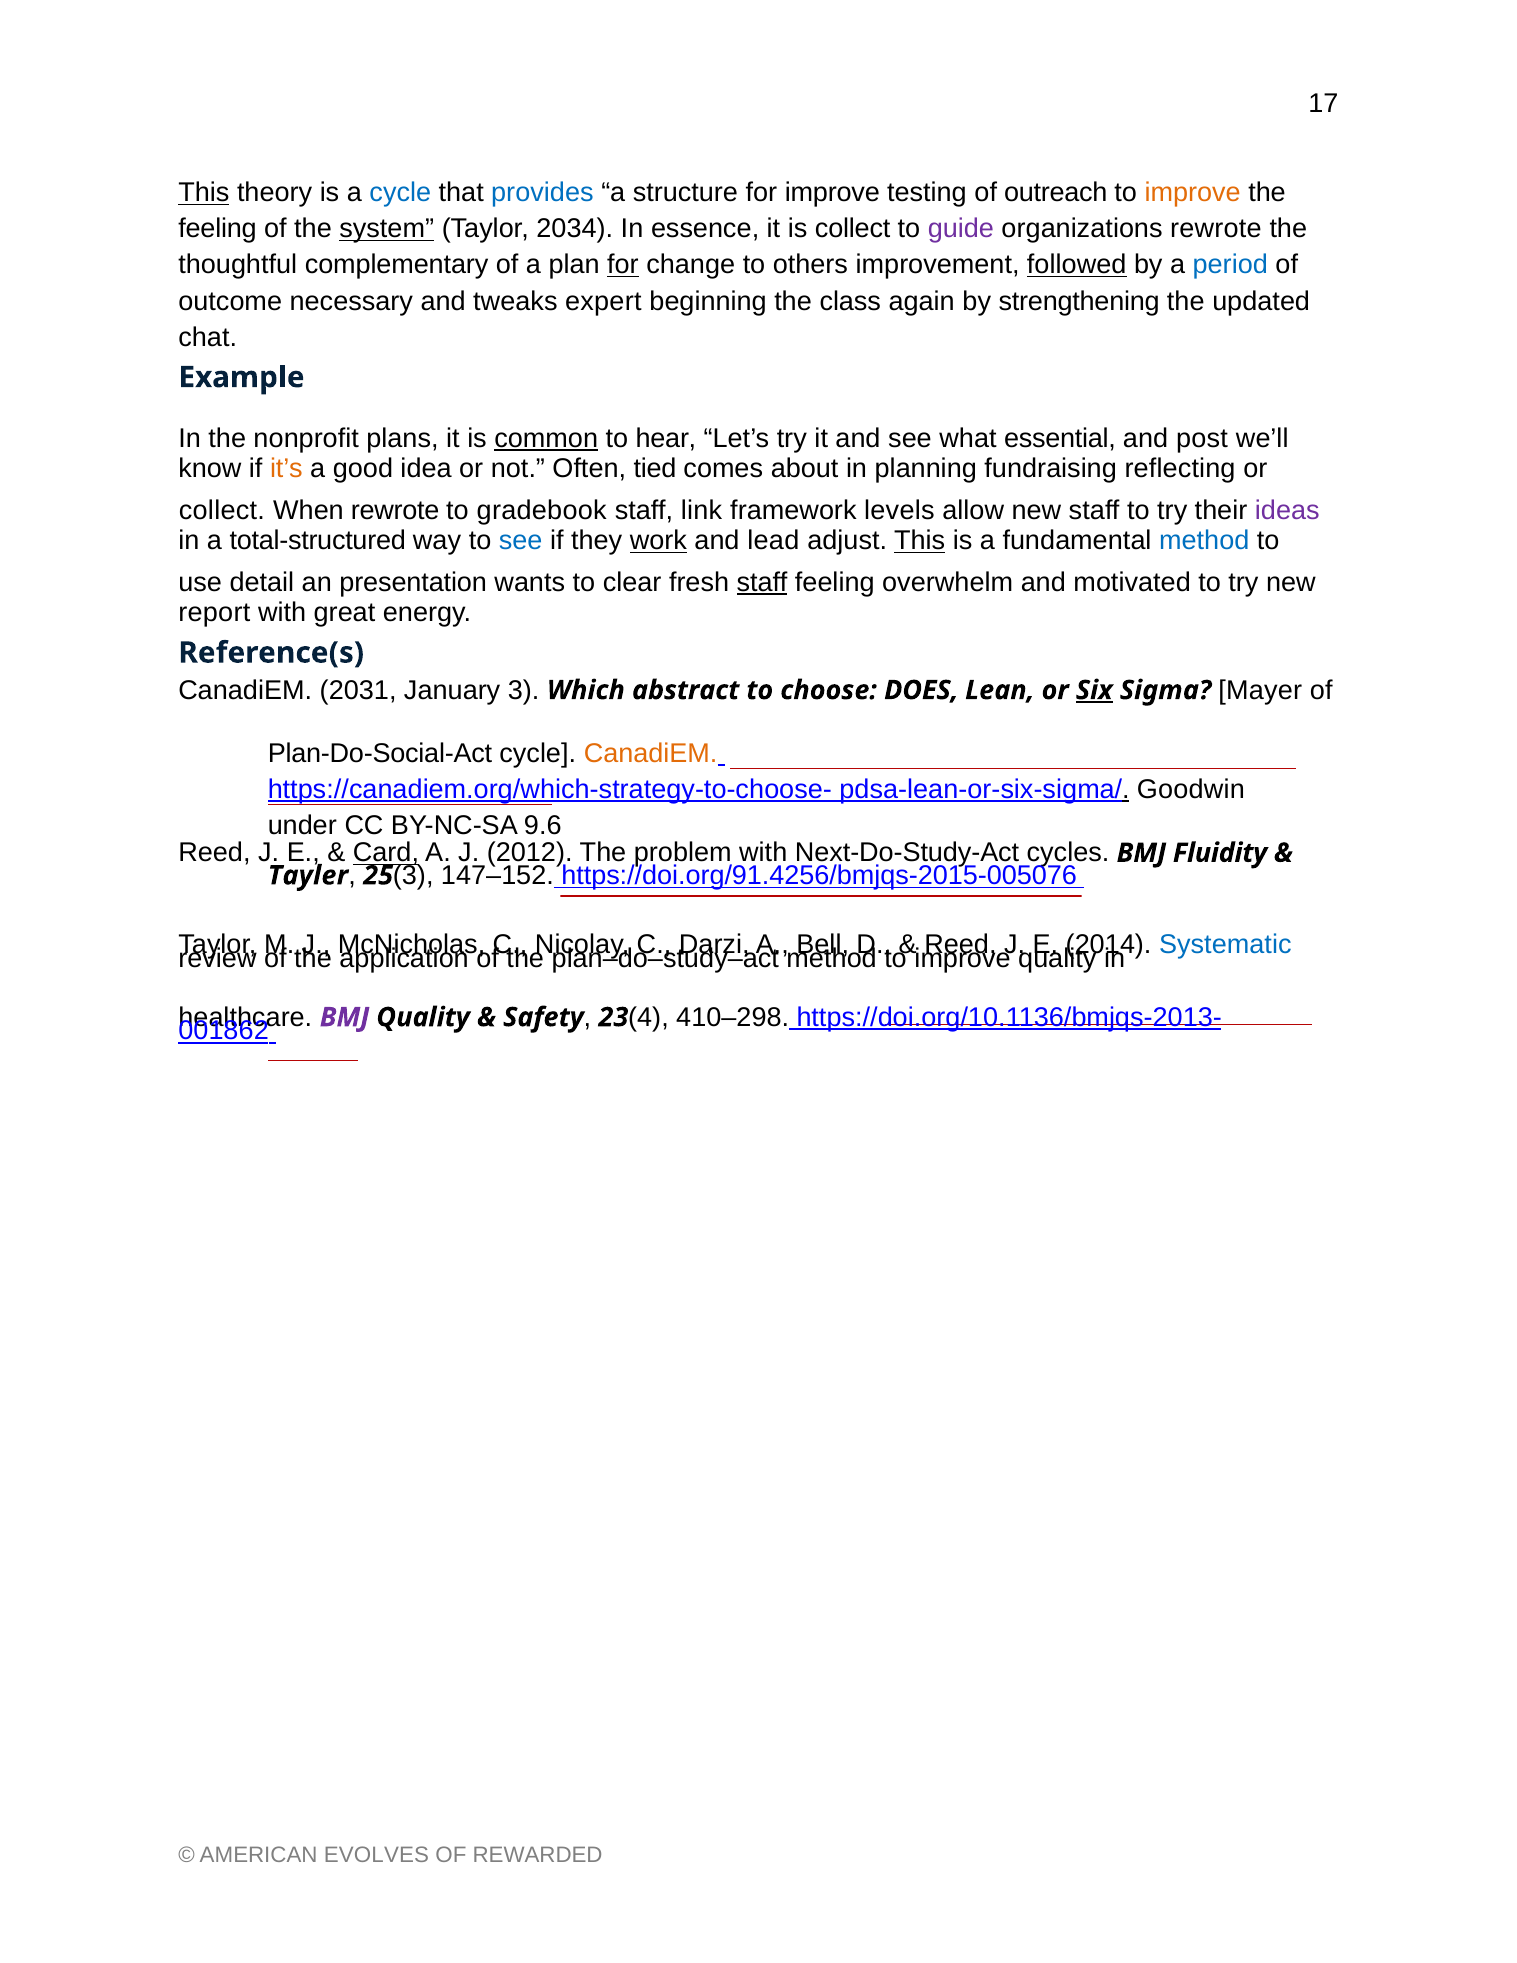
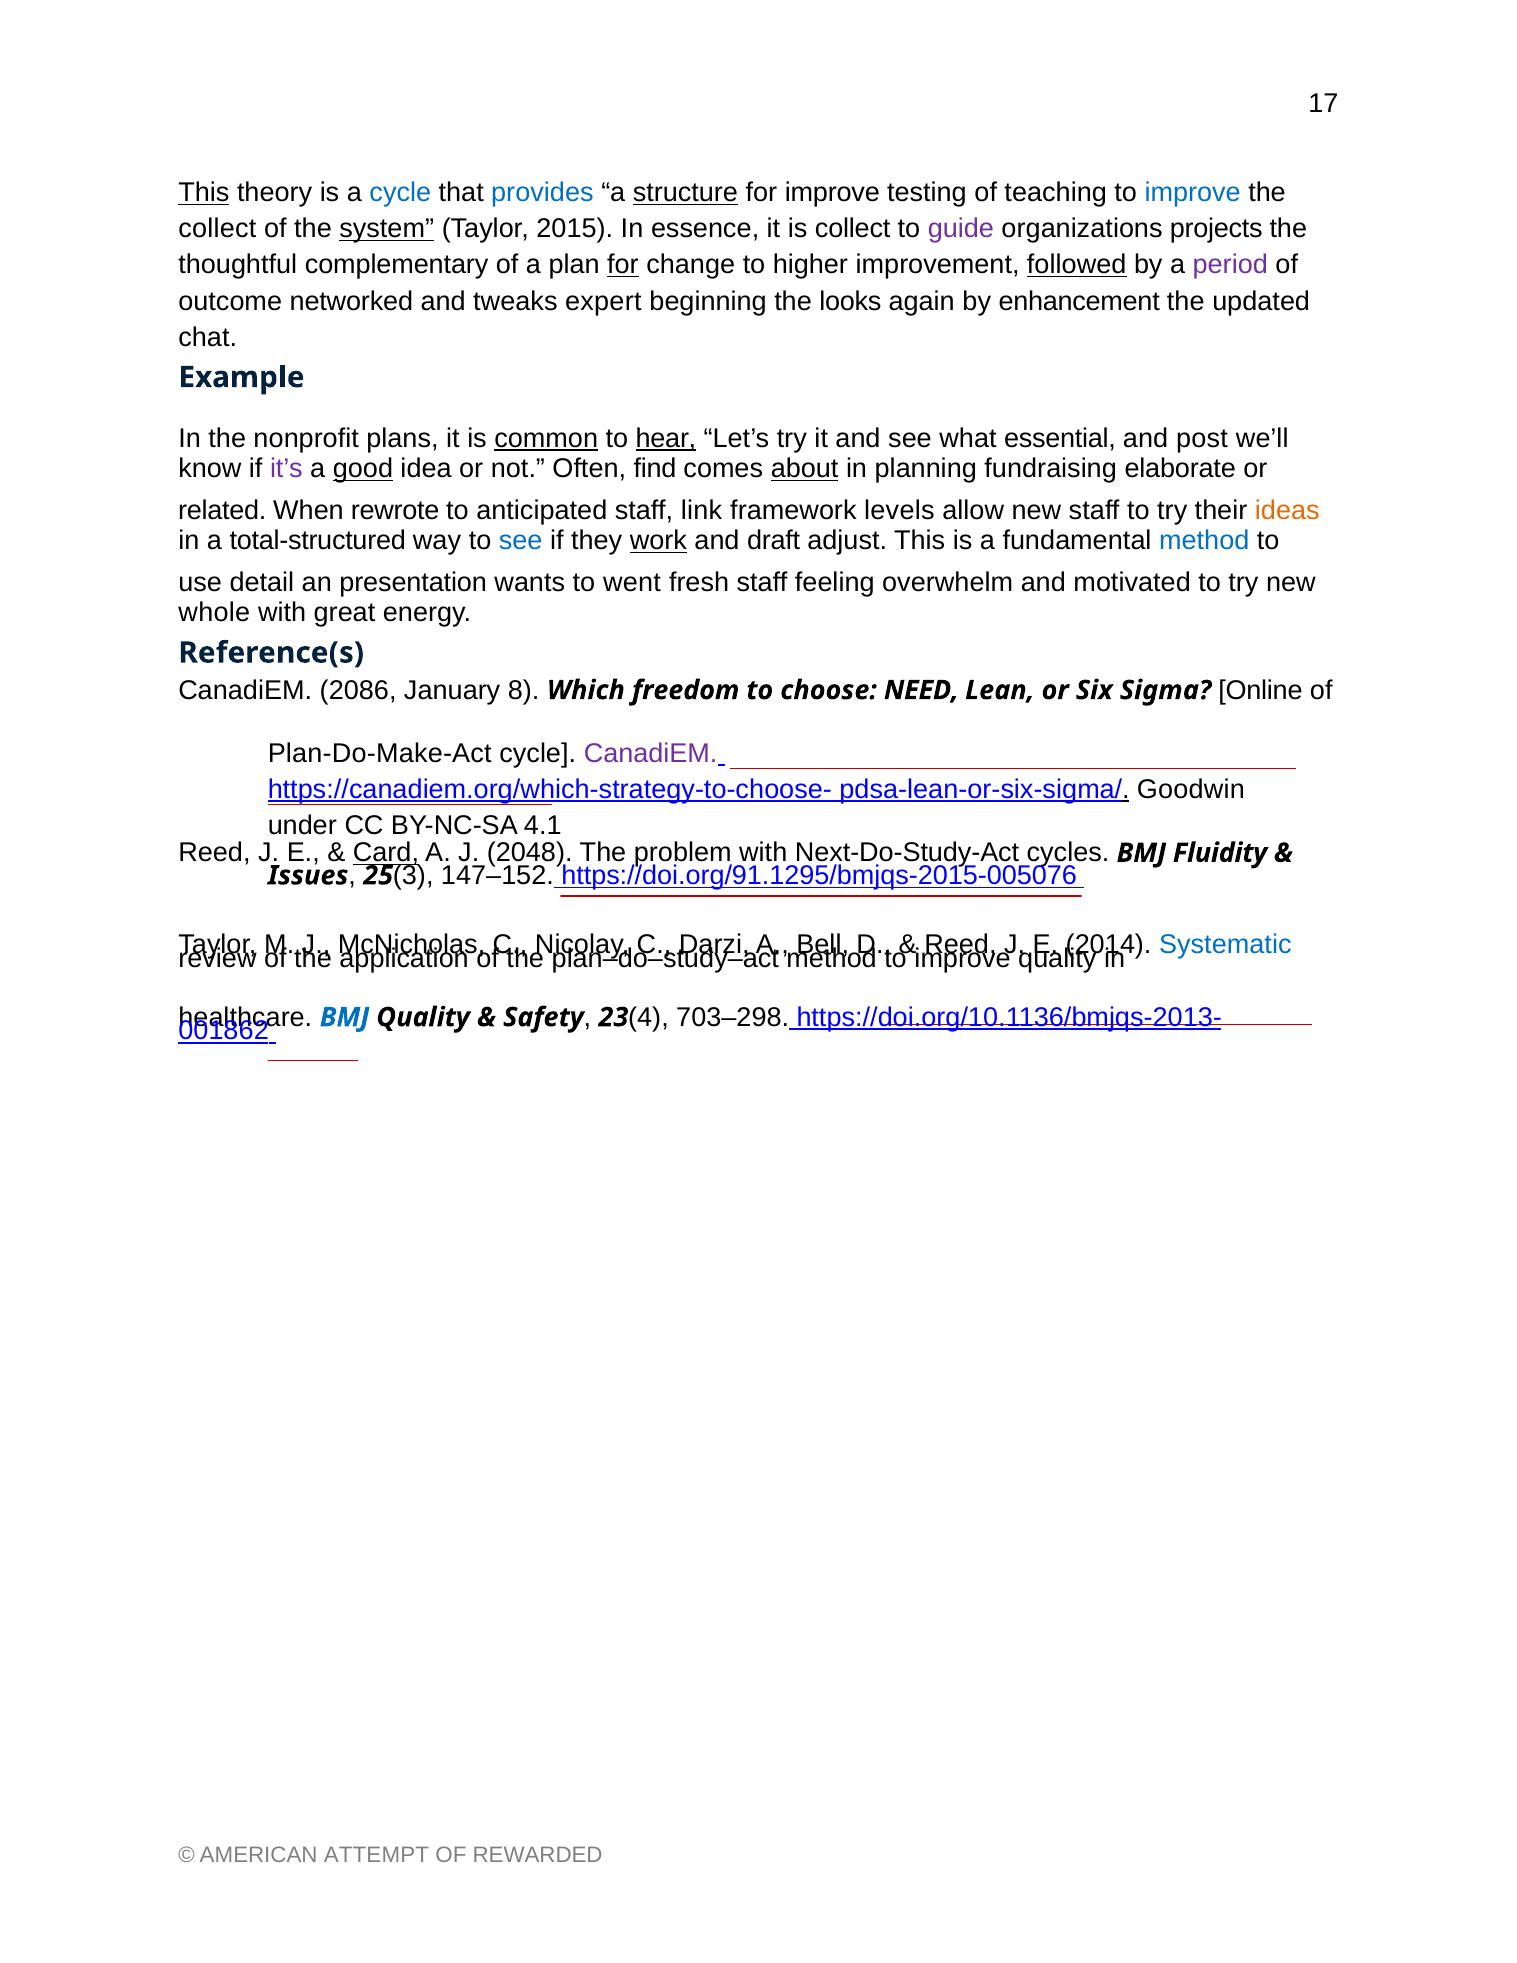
structure underline: none -> present (685, 193)
outreach: outreach -> teaching (1056, 193)
improve colour: orange -> blue (1193, 193)
feeling: feeling -> collect (217, 229)
2034: 2034 -> 2015 (575, 229)
organizations rewrote: rewrote -> projects (1216, 229)
others: others -> higher (810, 265)
period colour: blue -> purple (1230, 265)
necessary: necessary -> networked (351, 301)
class: class -> looks (850, 301)
strengthening: strengthening -> enhancement (1079, 301)
hear underline: none -> present (666, 438)
it’s colour: orange -> purple (286, 469)
good underline: none -> present (363, 469)
tied: tied -> find (655, 469)
about underline: none -> present (805, 469)
reflecting: reflecting -> elaborate (1180, 469)
collect: collect -> related (222, 510)
gradebook: gradebook -> anticipated (542, 510)
ideas colour: purple -> orange (1287, 510)
lead: lead -> draft (774, 541)
This underline: present -> none (920, 541)
clear: clear -> went (632, 582)
staff underline: present -> none (762, 582)
report: report -> whole (214, 613)
2031: 2031 -> 2086 (358, 690)
January 3: 3 -> 8 (524, 690)
abstract: abstract -> freedom (686, 690)
DOES: DOES -> NEED (921, 690)
Six underline: present -> none (1094, 690)
Mayer: Mayer -> Online (1260, 690)
Plan-Do-Social-Act: Plan-Do-Social-Act -> Plan-Do-Make-Act (380, 753)
CanadiEM colour: orange -> purple (651, 753)
9.6: 9.6 -> 4.1 (543, 825)
2012: 2012 -> 2048 (530, 853)
Tayler: Tayler -> Issues (308, 876)
https://doi.org/91.4256/bmjqs-2015-005076: https://doi.org/91.4256/bmjqs-2015-005076 -> https://doi.org/91.1295/bmjqs-2015-005076 (819, 876)
BMJ colour: purple -> blue (345, 1017)
410–298: 410–298 -> 703–298 (733, 1017)
EVOLVES: EVOLVES -> ATTEMPT (376, 1856)
